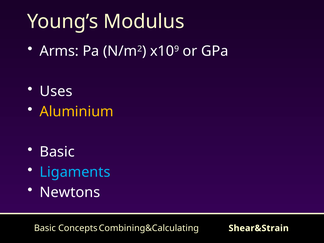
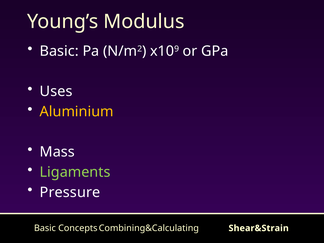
Arms: Arms -> Basic (59, 51)
Basic: Basic -> Mass (57, 152)
Ligaments colour: light blue -> light green (75, 172)
Newtons: Newtons -> Pressure (70, 192)
